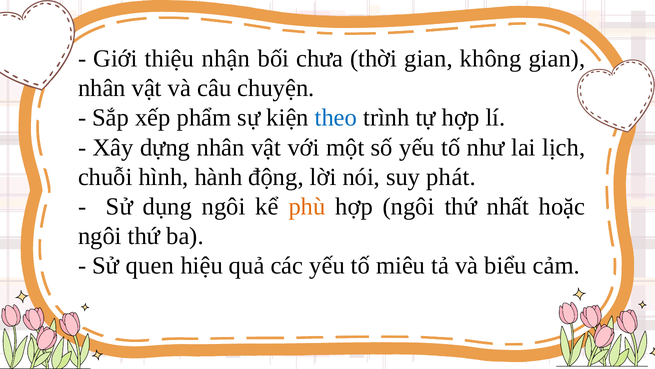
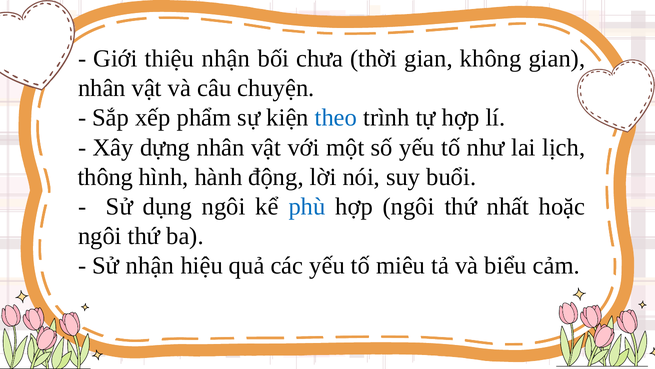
chuỗi: chuỗi -> thông (105, 177)
phát: phát -> buổi (451, 177)
phù colour: orange -> blue (307, 206)
Sử quen: quen -> nhận (150, 265)
